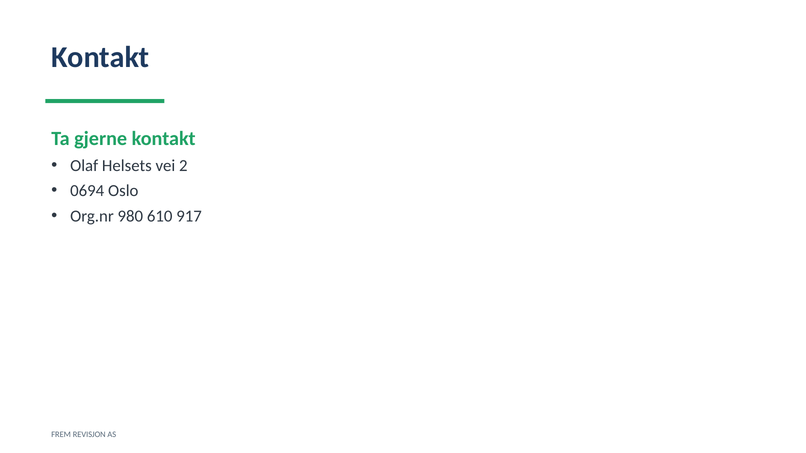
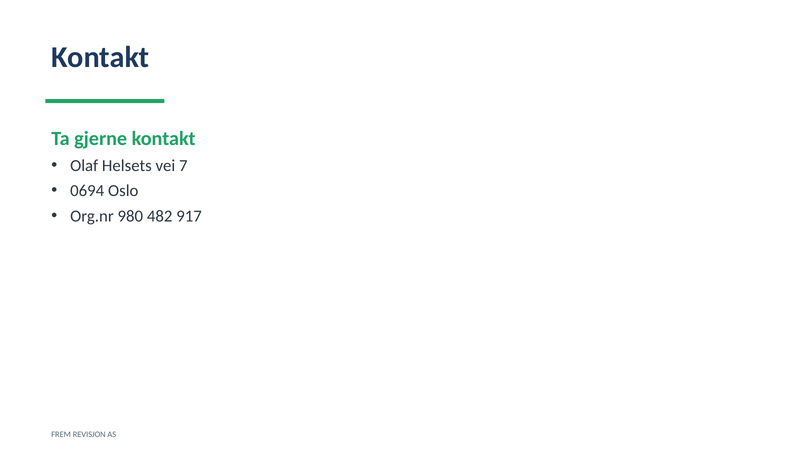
2: 2 -> 7 (183, 166)
610: 610 -> 482 (160, 216)
